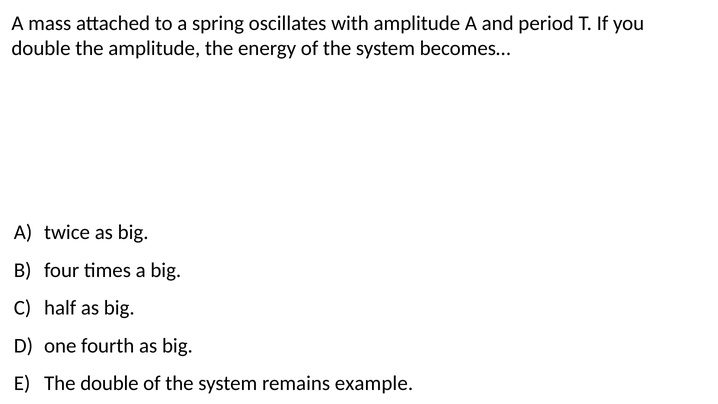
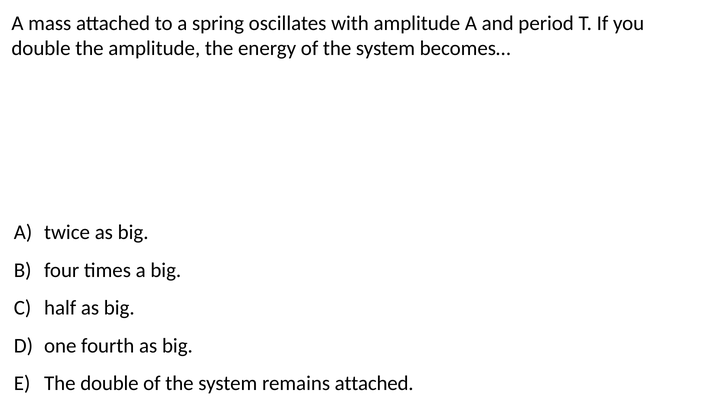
remains example: example -> attached (374, 383)
